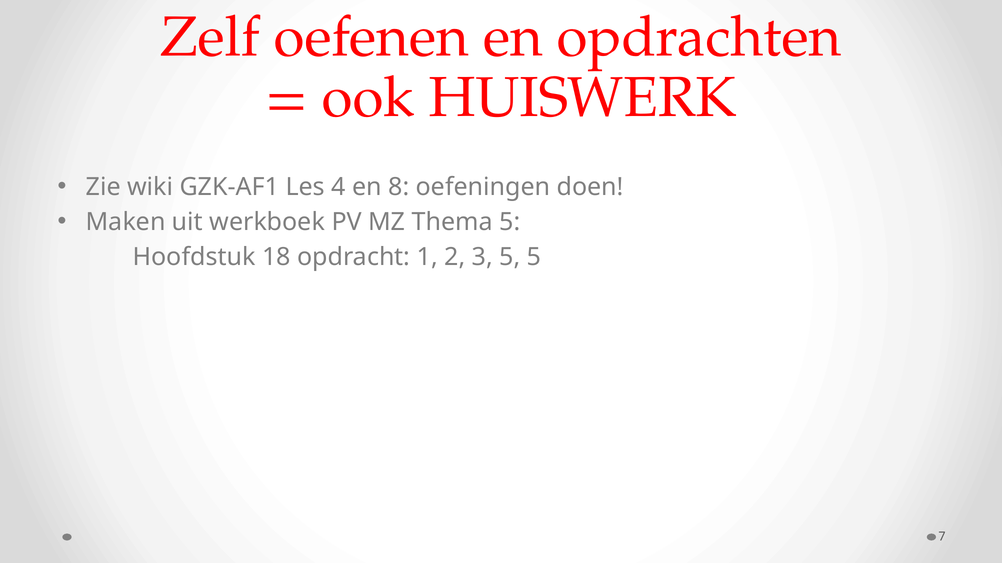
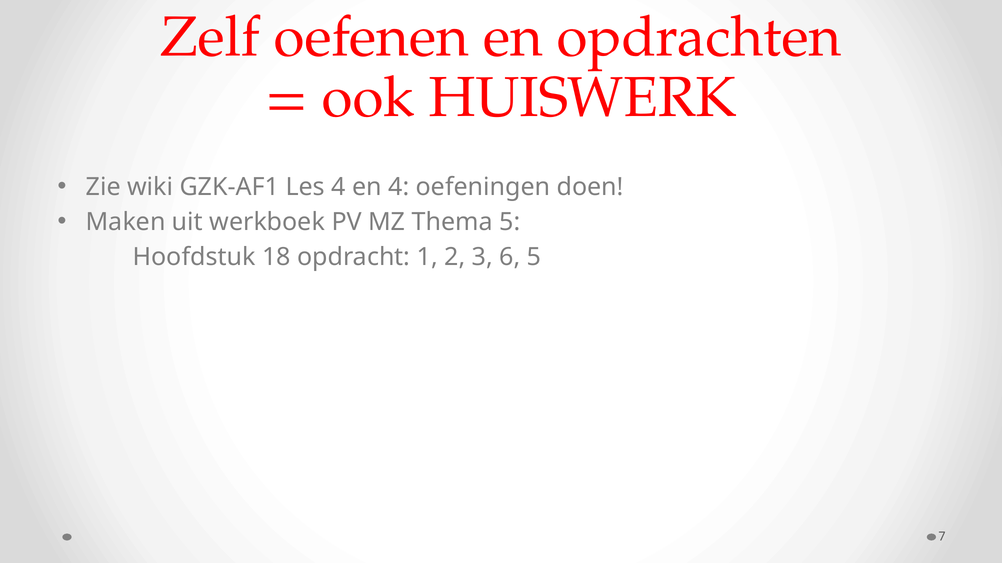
en 8: 8 -> 4 (399, 187)
3 5: 5 -> 6 (510, 257)
